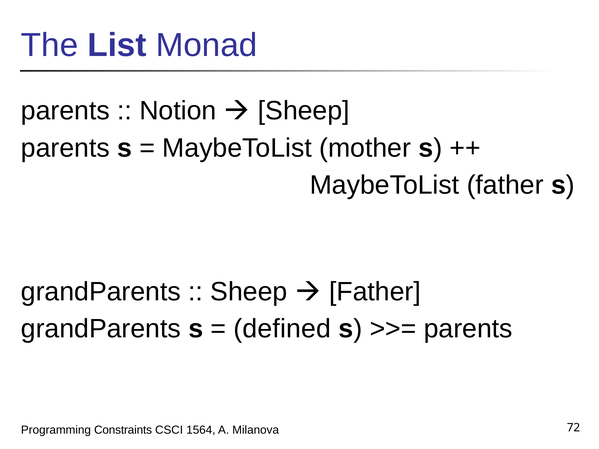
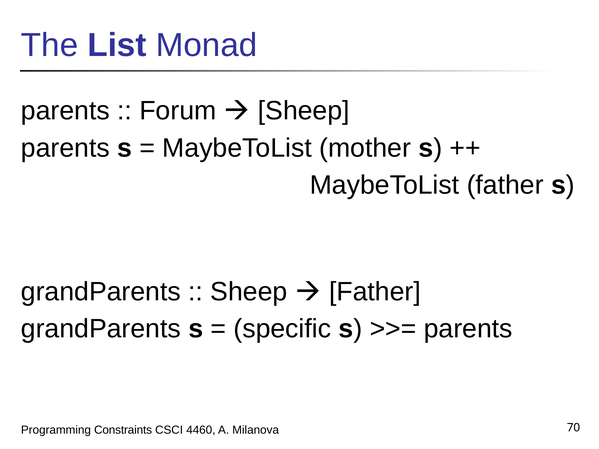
Notion: Notion -> Forum (178, 111)
defined: defined -> specific (282, 329)
1564: 1564 -> 4460 (201, 430)
72: 72 -> 70 (574, 428)
